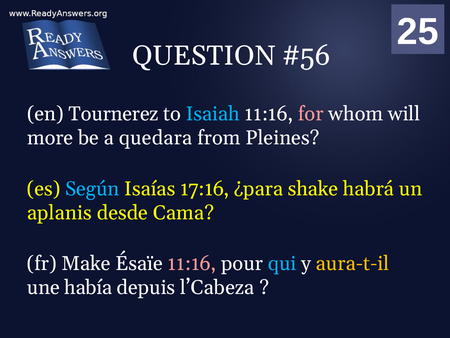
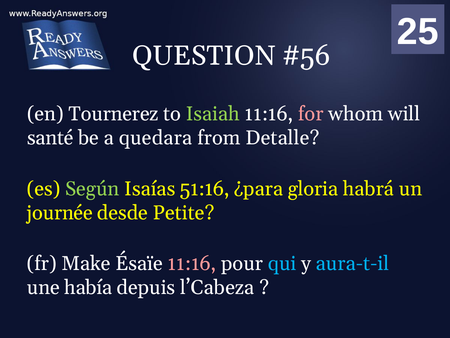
Isaiah colour: light blue -> light green (213, 114)
more: more -> santé (50, 138)
Pleines: Pleines -> Detalle (282, 138)
Según colour: light blue -> light green (92, 188)
17:16: 17:16 -> 51:16 (205, 188)
shake: shake -> gloria (313, 188)
aplanis: aplanis -> journée (60, 212)
Cama: Cama -> Petite (183, 212)
aura-t-il colour: yellow -> light blue (353, 263)
